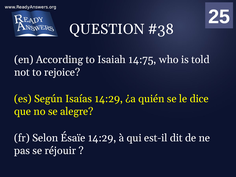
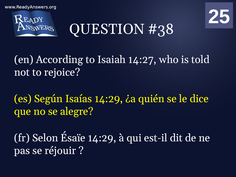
14:75: 14:75 -> 14:27 (142, 60)
